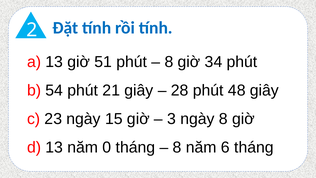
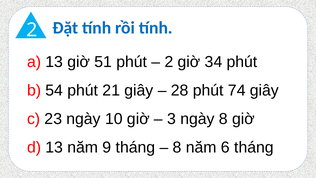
8: 8 -> 2 (169, 62)
48: 48 -> 74 (237, 90)
15: 15 -> 10 (114, 119)
0: 0 -> 9 (107, 147)
